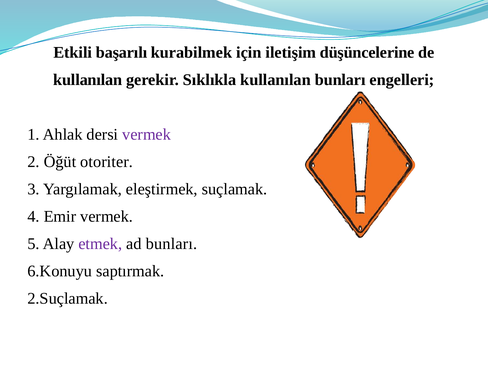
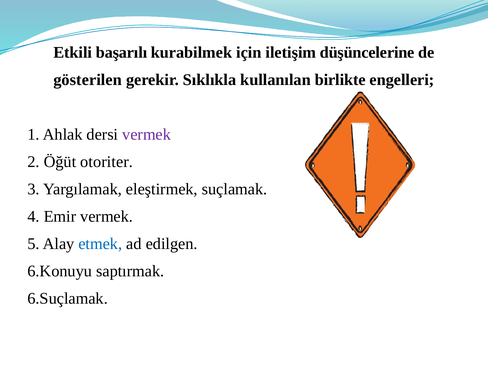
kullanılan: kullanılan -> gösterilen (88, 80)
kullanılan bunları: bunları -> birlikte (340, 80)
etmek colour: purple -> blue (100, 244)
ad bunları: bunları -> edilgen (172, 244)
2.Suçlamak: 2.Suçlamak -> 6.Suçlamak (68, 298)
